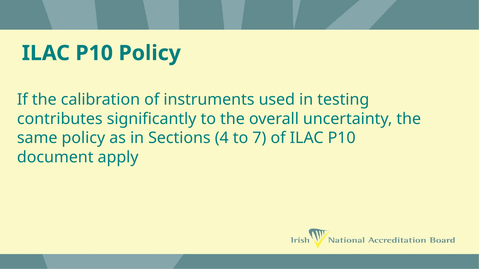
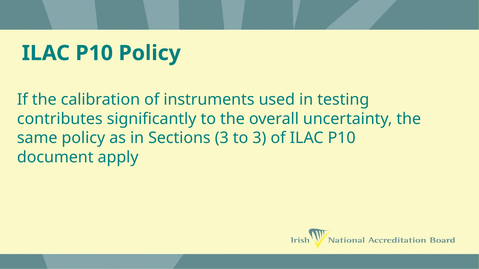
Sections 4: 4 -> 3 (222, 138)
to 7: 7 -> 3 (259, 138)
